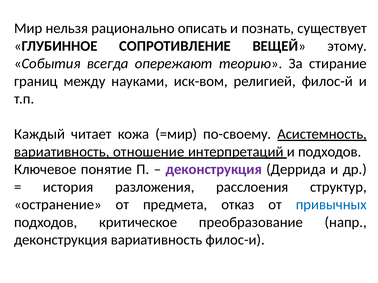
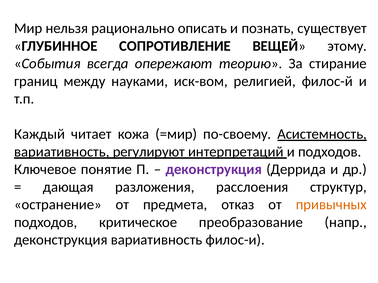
отношение: отношение -> регулируют (149, 152)
история: история -> дающая (68, 187)
привычных colour: blue -> orange (331, 205)
